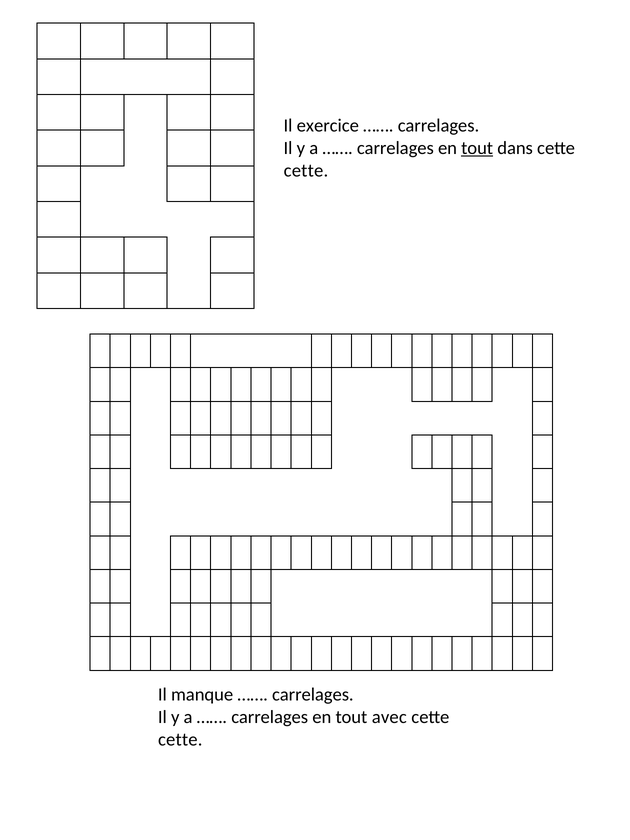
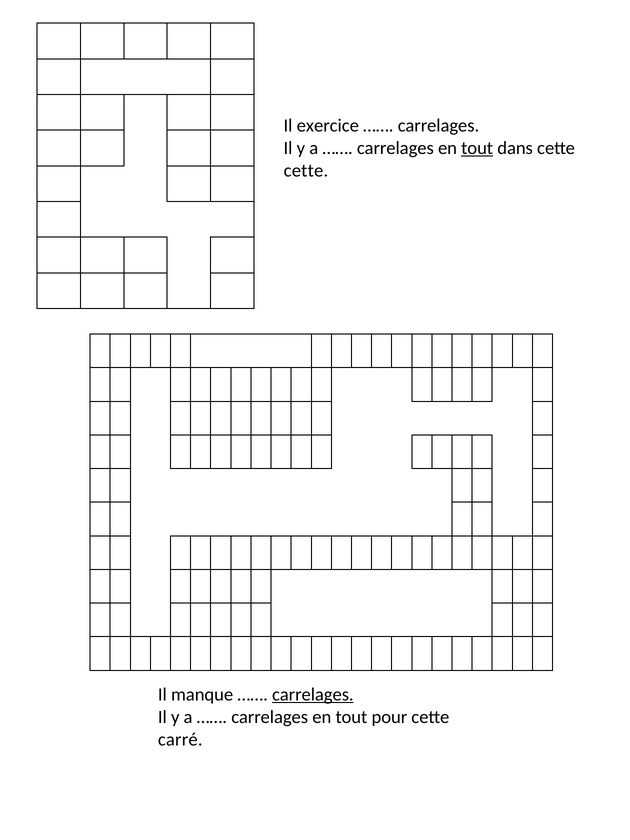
carrelages underline: none -> present (313, 695)
avec: avec -> pour (389, 717)
cette: cette -> carré (180, 739)
